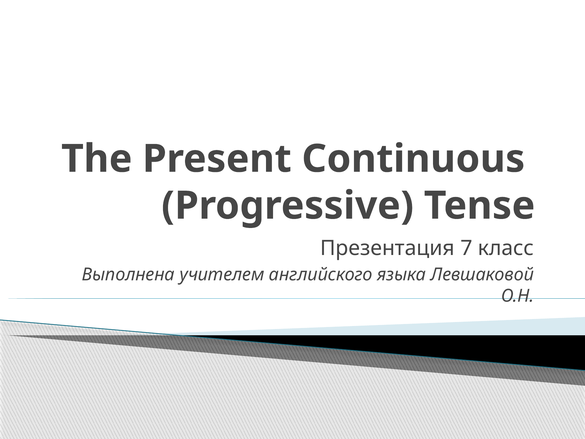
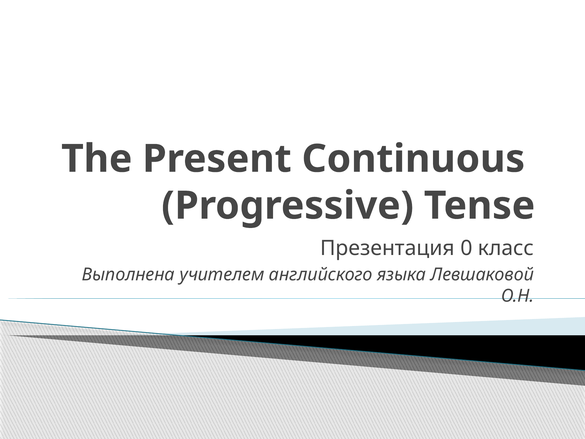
7: 7 -> 0 (466, 248)
